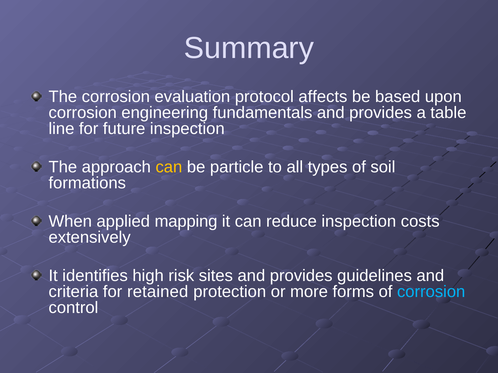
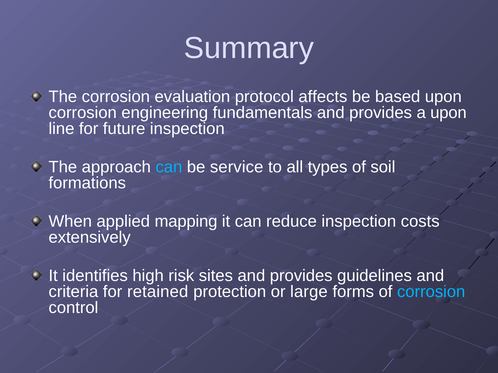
a table: table -> upon (448, 113)
can colour: yellow -> light blue (169, 167)
particle: particle -> service (237, 167)
more: more -> large (309, 292)
